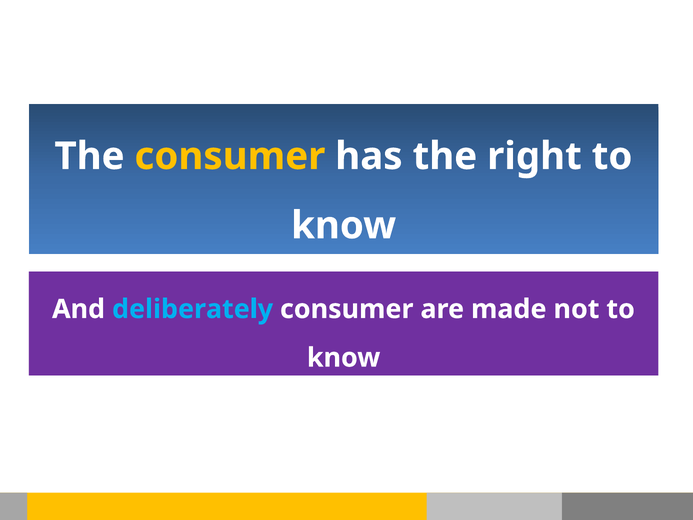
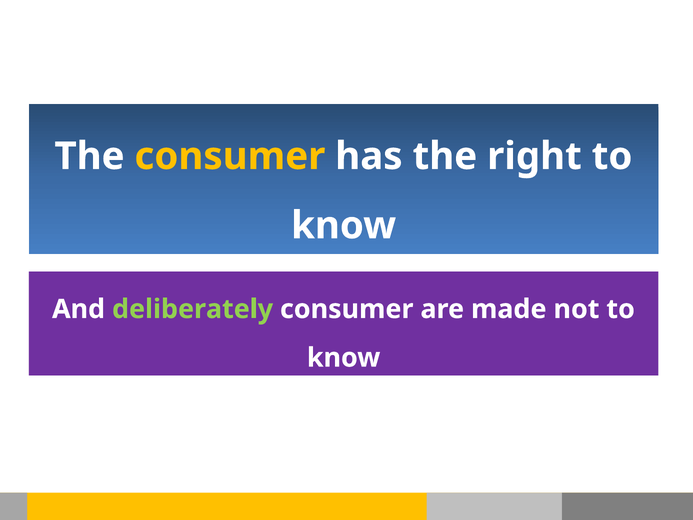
deliberately colour: light blue -> light green (193, 309)
